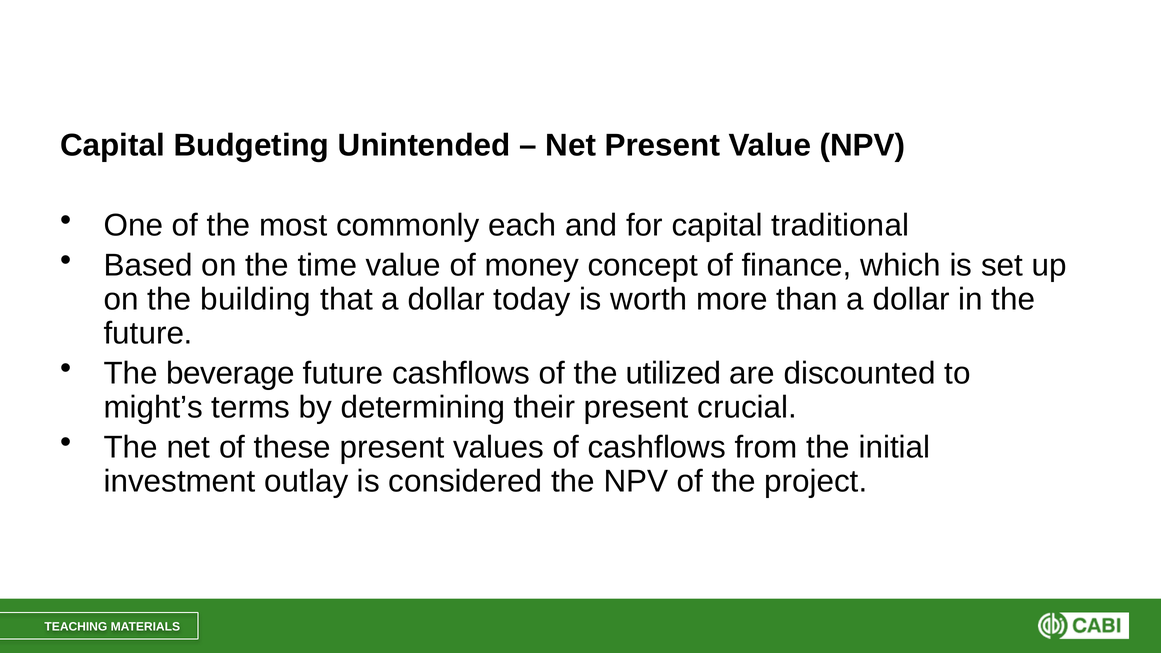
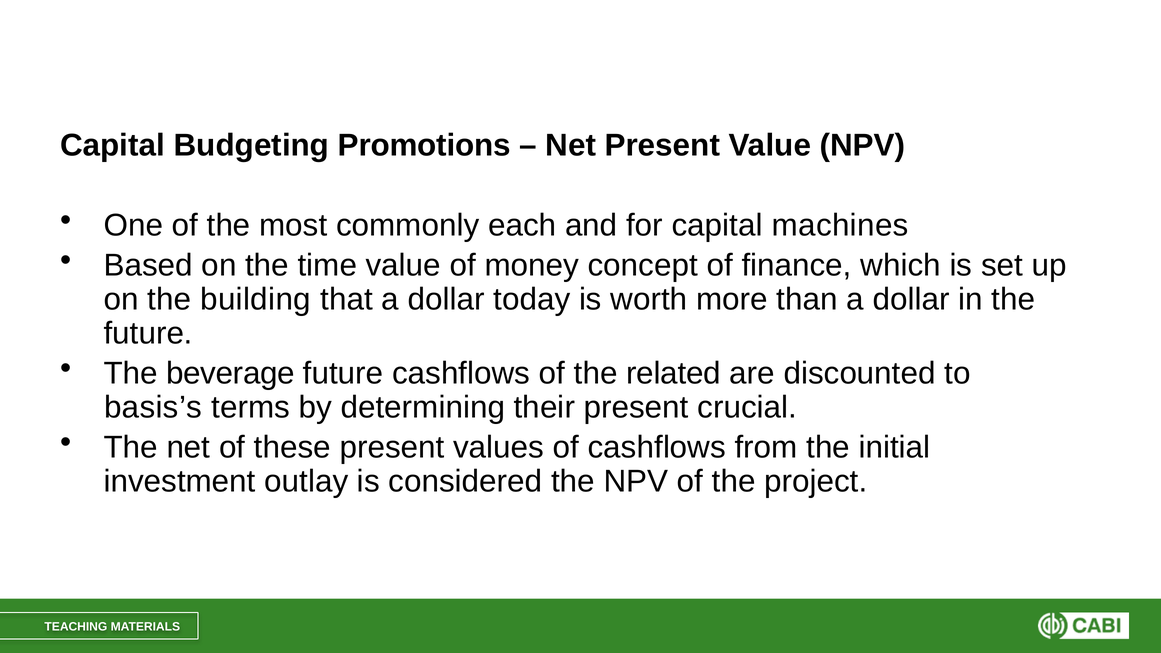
Unintended: Unintended -> Promotions (424, 145)
traditional: traditional -> machines (840, 225)
utilized: utilized -> related (674, 373)
might’s: might’s -> basis’s (153, 407)
